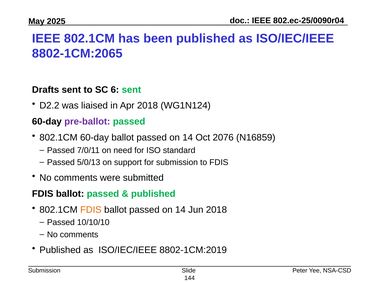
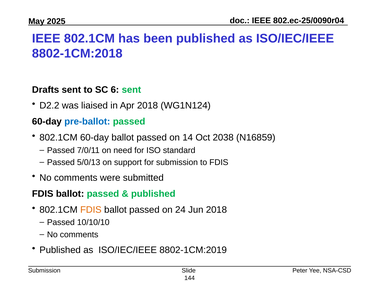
8802-1CM:2065: 8802-1CM:2065 -> 8802-1CM:2018 (77, 54)
pre-ballot colour: purple -> blue (87, 122)
2076: 2076 -> 2038 (223, 138)
14: 14 -> 24 (180, 210)
